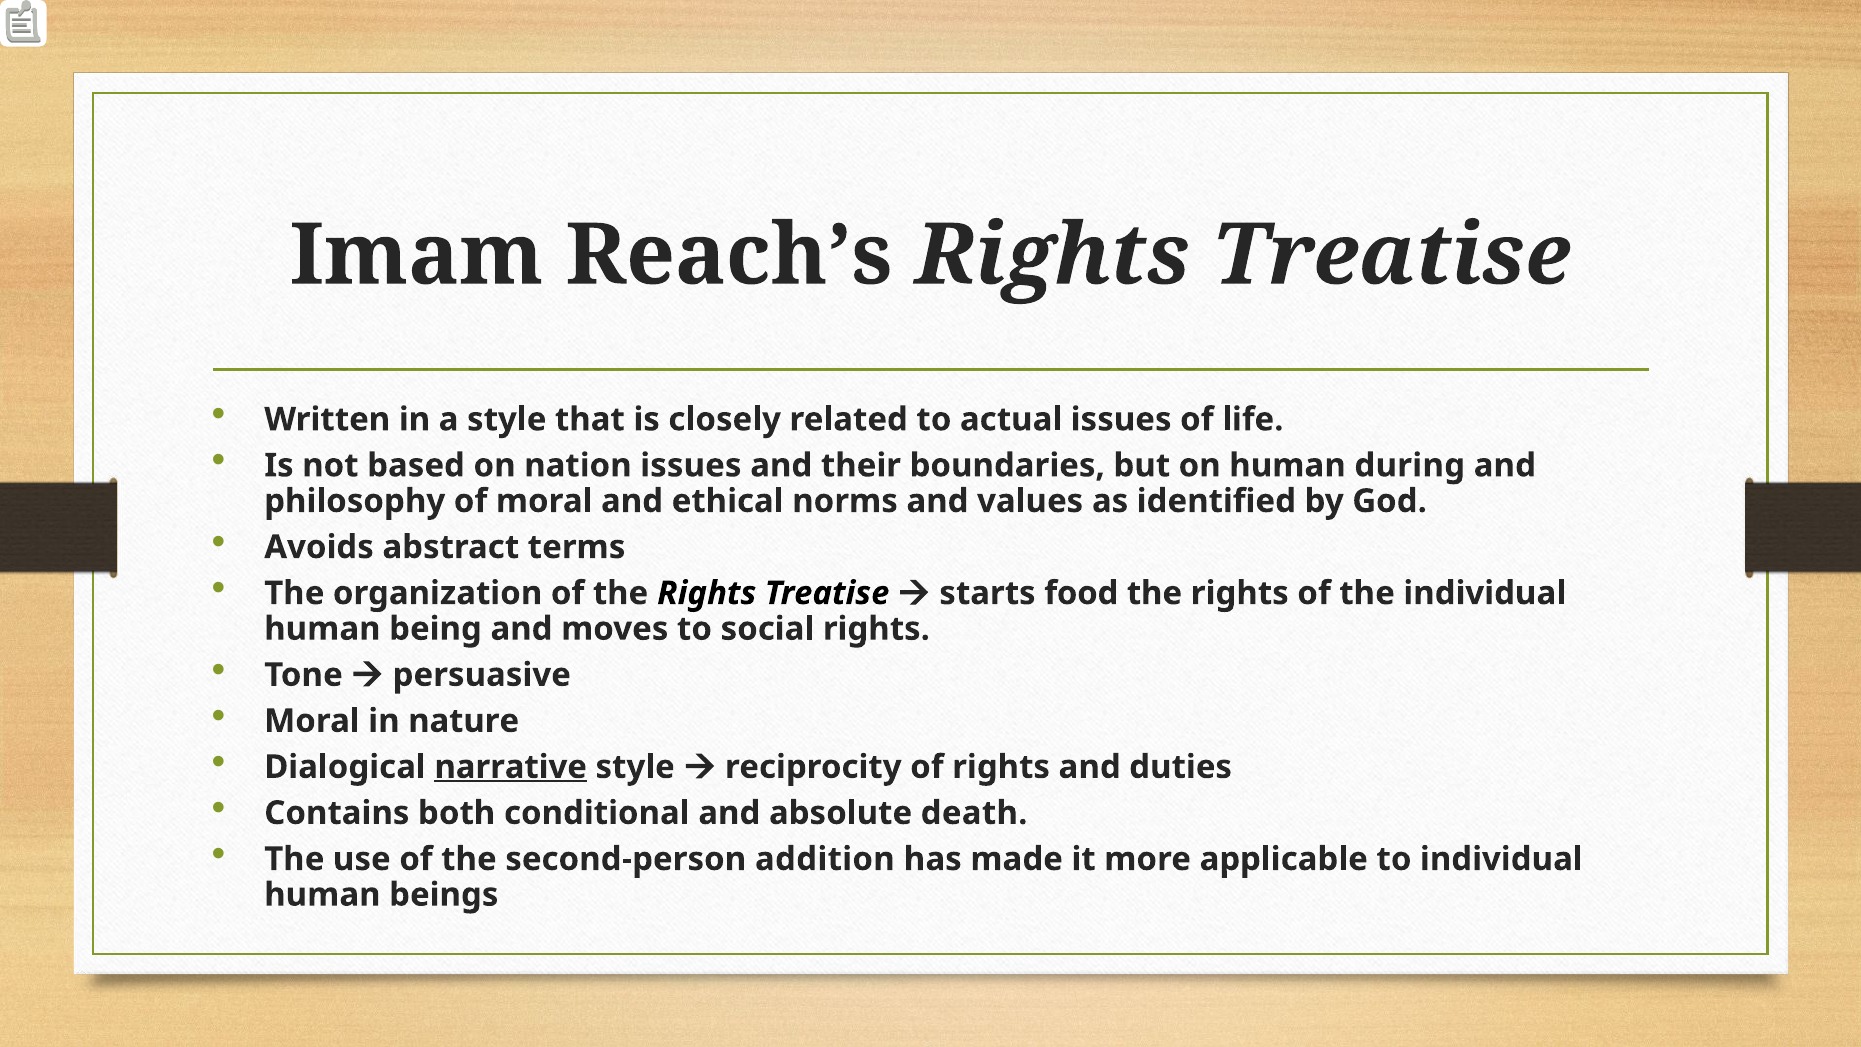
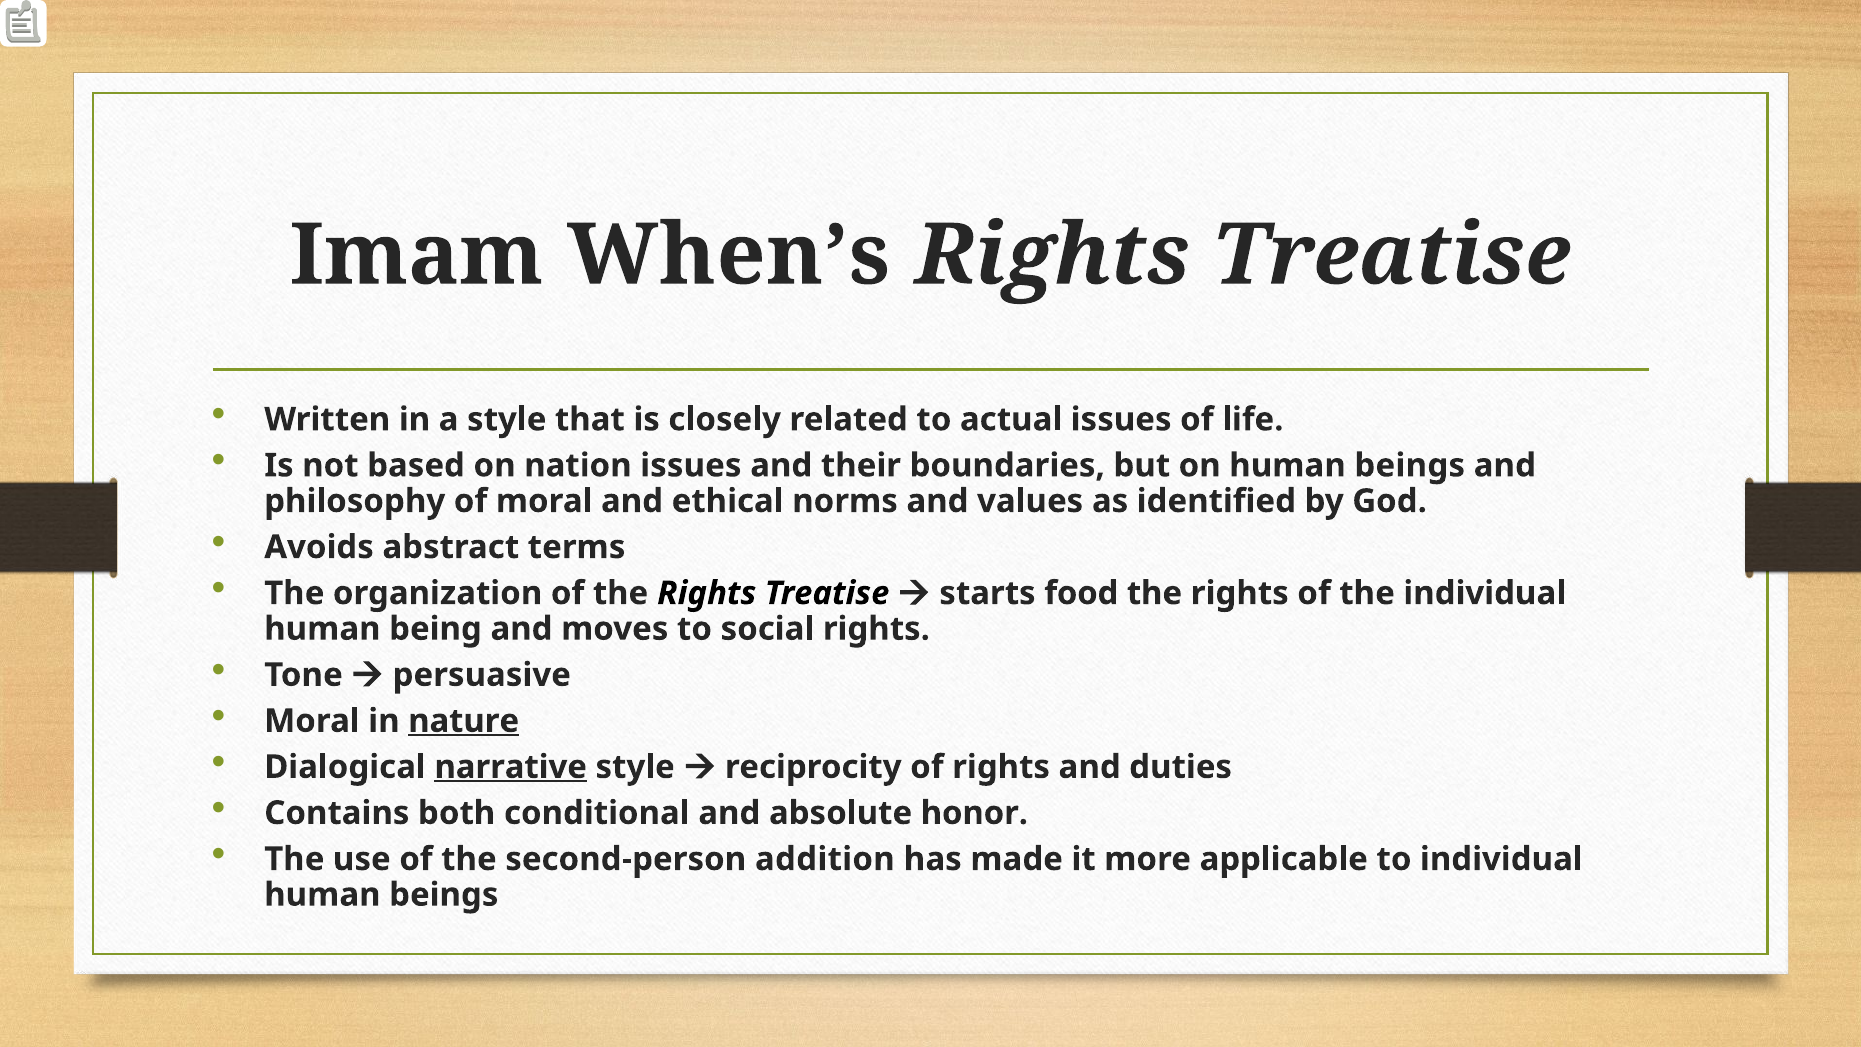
Reach’s: Reach’s -> When’s (728, 255)
on human during: during -> beings (1410, 465)
nature underline: none -> present (464, 721)
death: death -> honor (974, 813)
